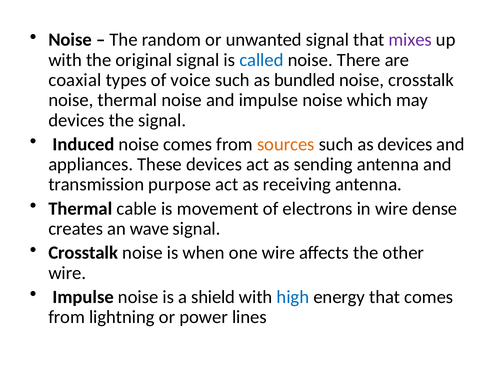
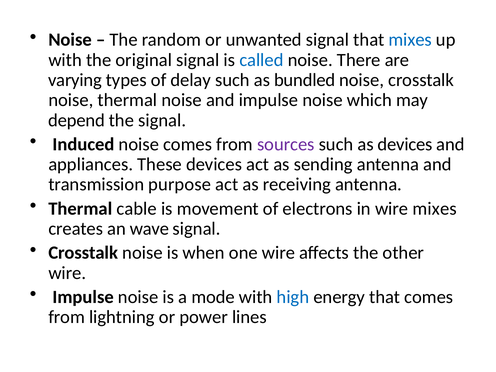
mixes colour: purple -> blue (410, 40)
coaxial: coaxial -> varying (75, 80)
voice: voice -> delay (191, 80)
devices: devices -> depend (77, 120)
sources colour: orange -> purple (286, 144)
wire dense: dense -> mixes (435, 209)
shield: shield -> mode (213, 297)
